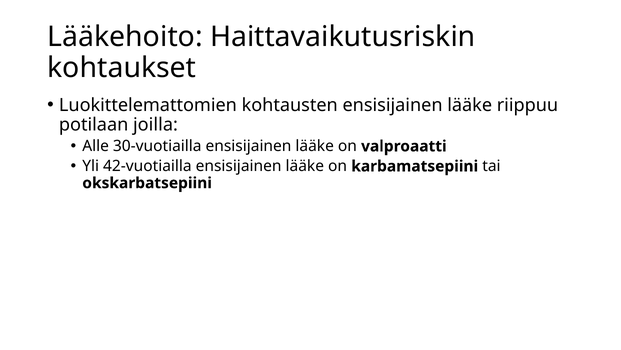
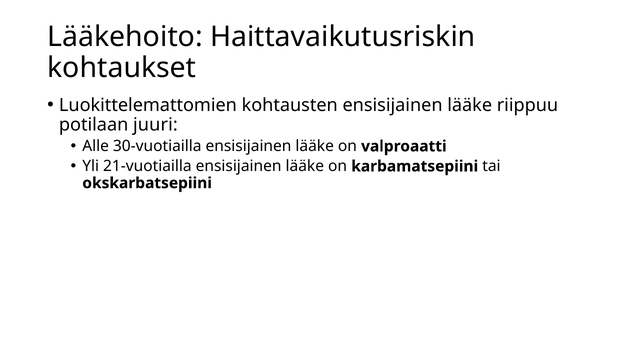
joilla: joilla -> juuri (155, 125)
42-vuotiailla: 42-vuotiailla -> 21-vuotiailla (147, 166)
